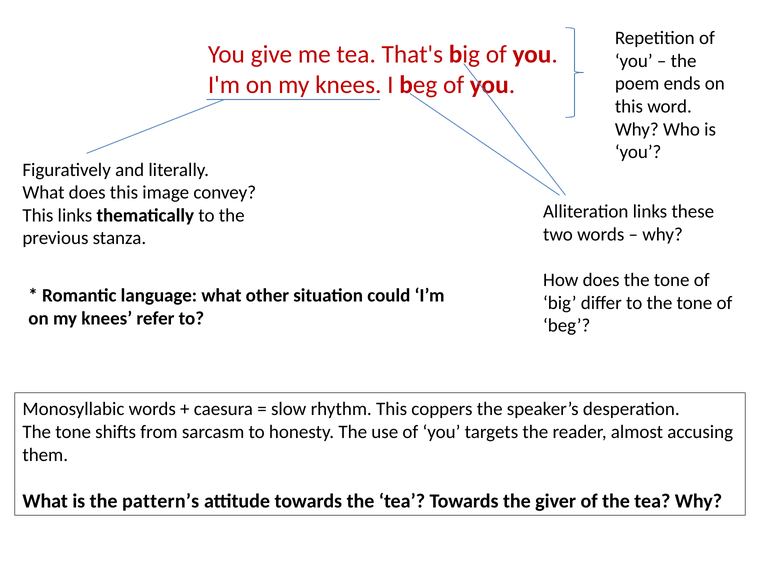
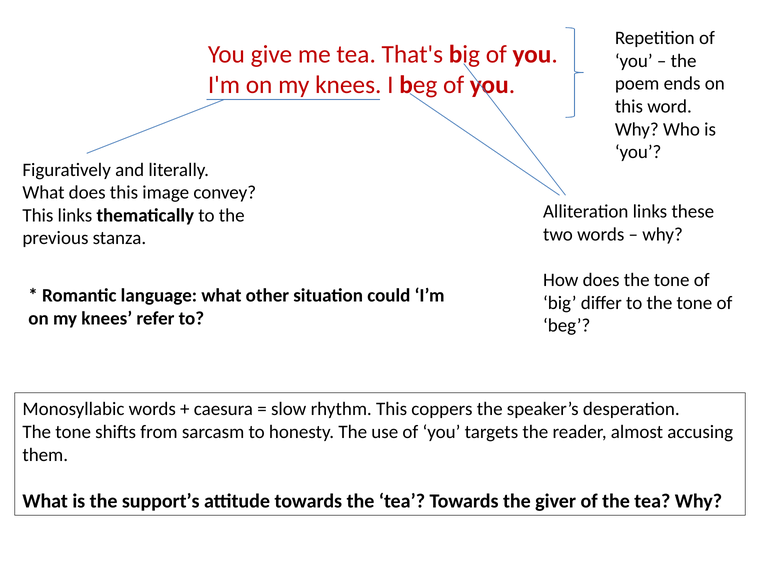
pattern’s: pattern’s -> support’s (161, 501)
